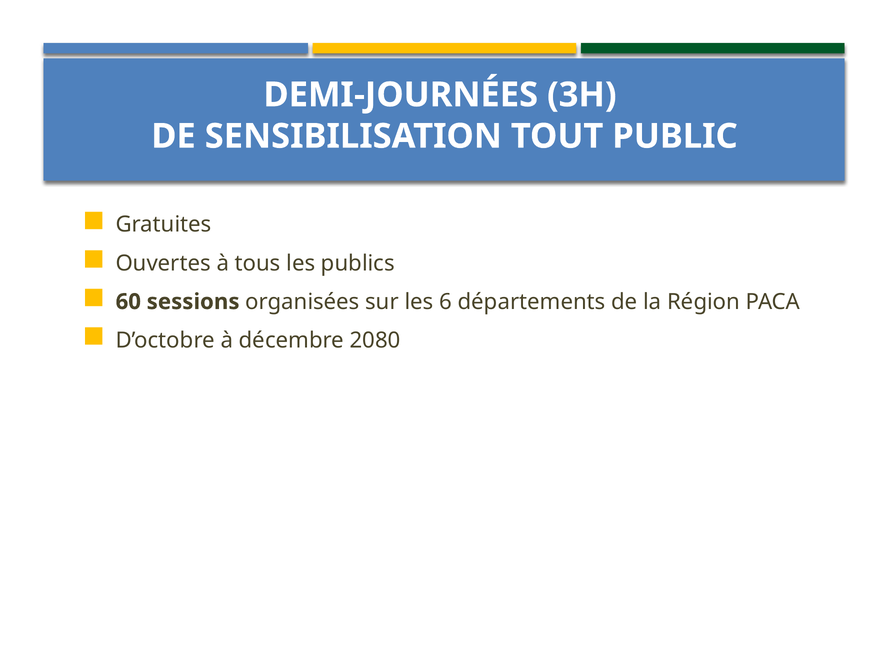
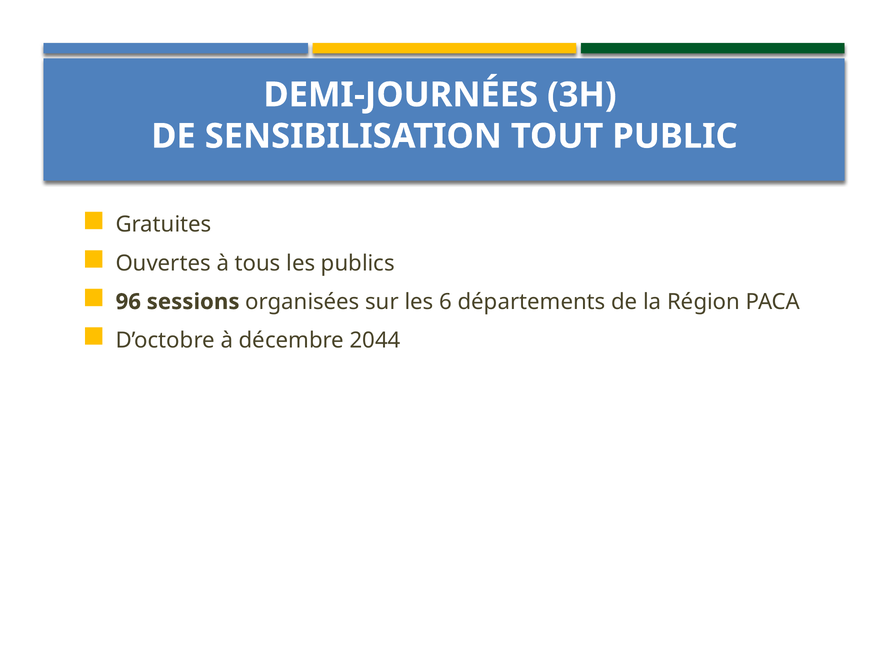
60: 60 -> 96 (128, 302)
2080: 2080 -> 2044 (375, 340)
